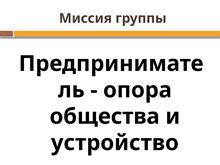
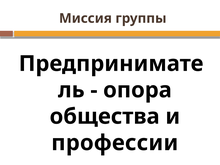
устройство: устройство -> профессии (115, 143)
